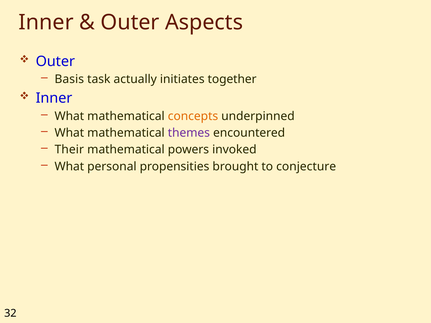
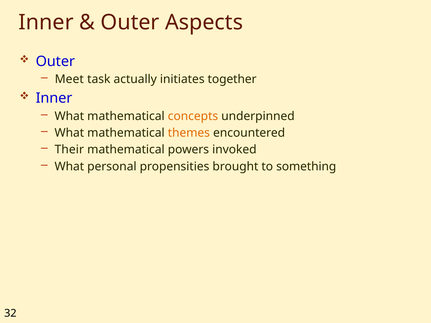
Basis: Basis -> Meet (69, 79)
themes colour: purple -> orange (189, 133)
conjecture: conjecture -> something (306, 167)
